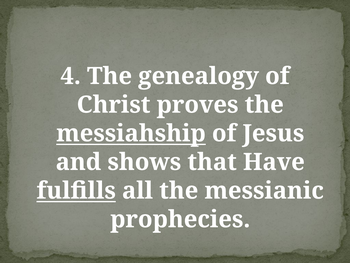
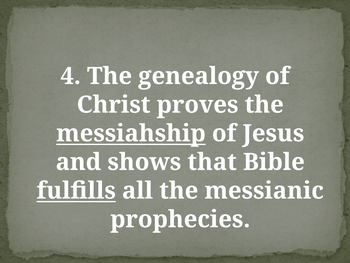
Have: Have -> Bible (274, 162)
